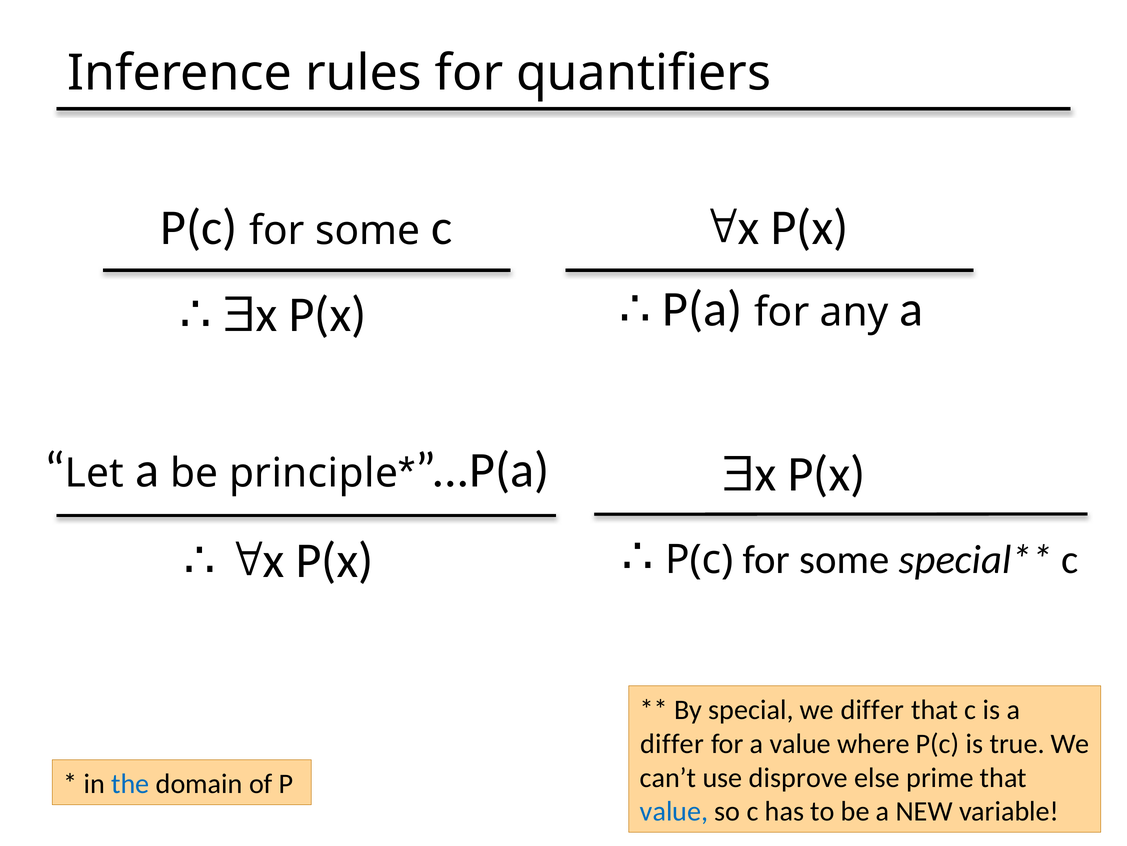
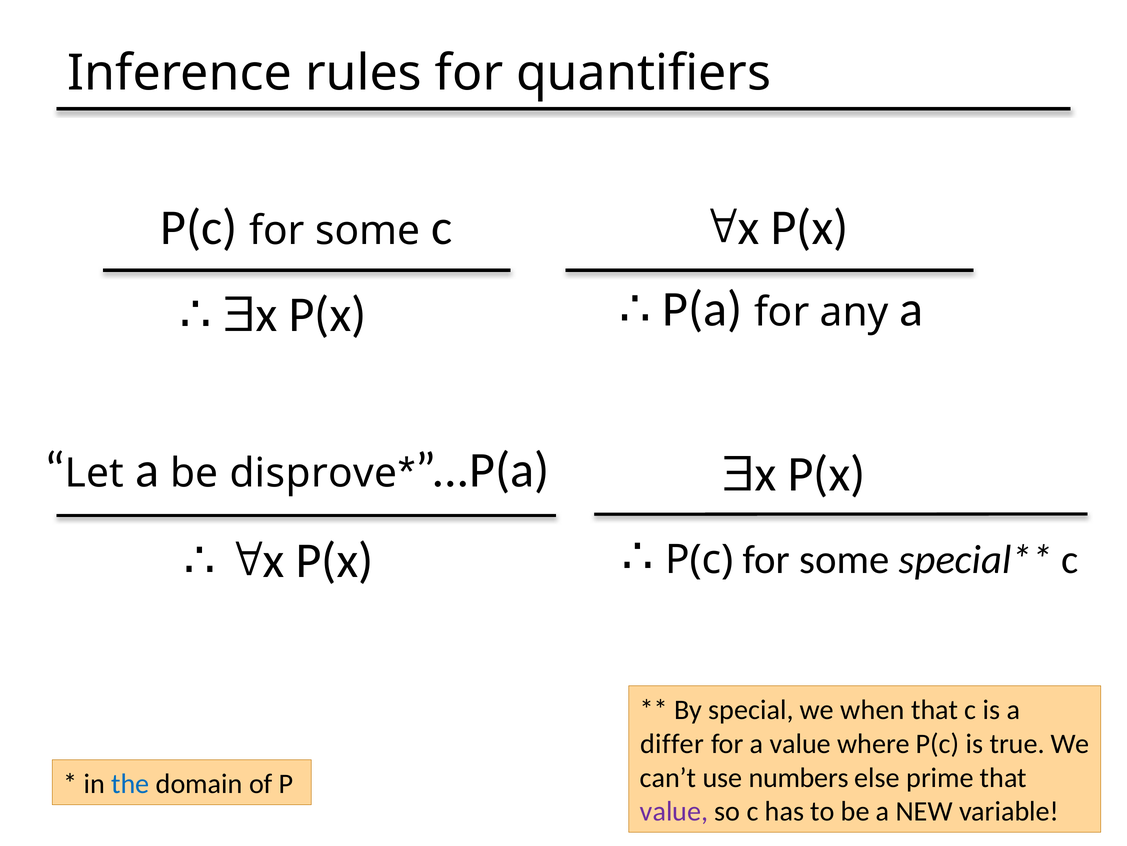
principle: principle -> disprove (313, 473)
we differ: differ -> when (872, 709)
disprove: disprove -> numbers (799, 777)
value colour: blue -> purple (674, 811)
